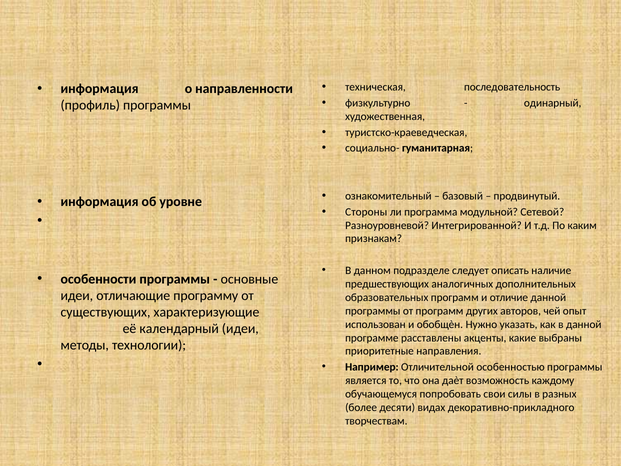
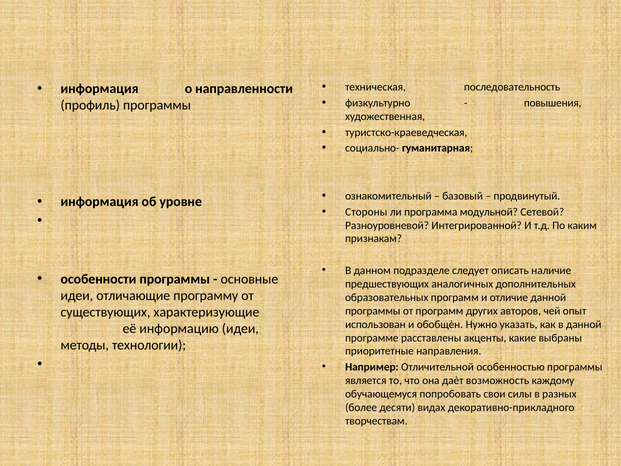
одинарный: одинарный -> повышения (553, 103)
календарный: календарный -> информацию (179, 328)
